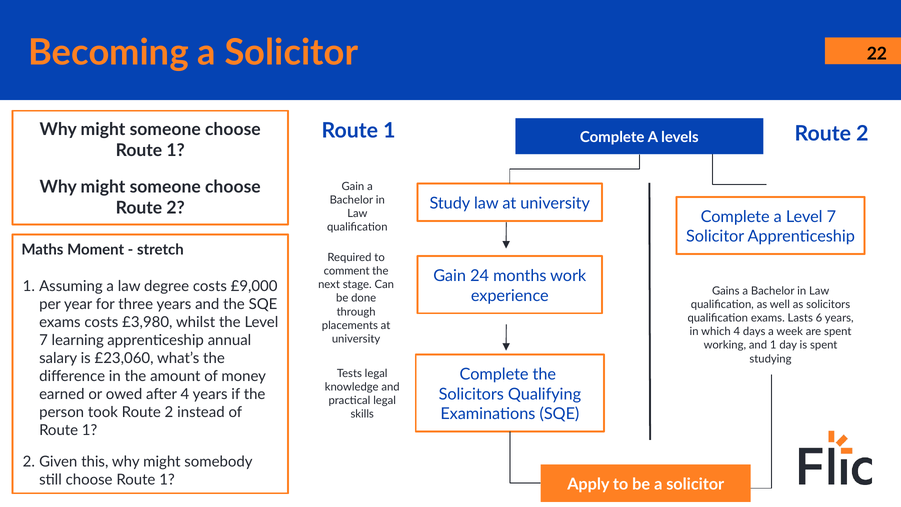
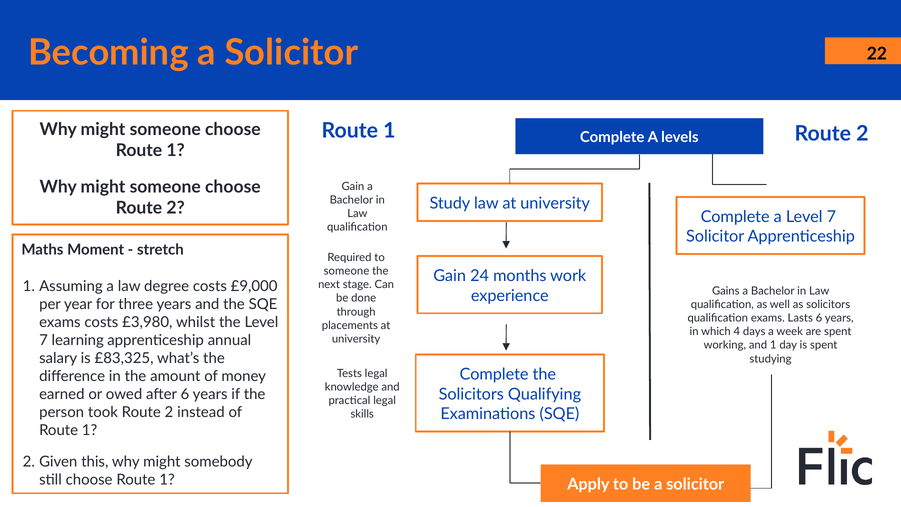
comment: comment -> someone (346, 271)
£23,060: £23,060 -> £83,325 (124, 358)
after 4: 4 -> 6 (185, 394)
